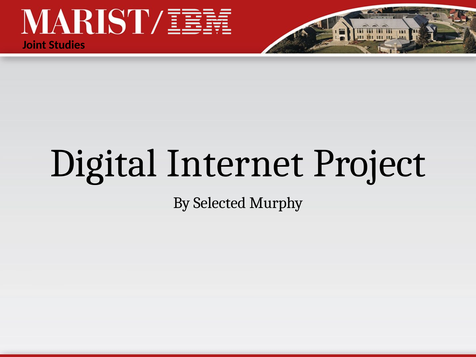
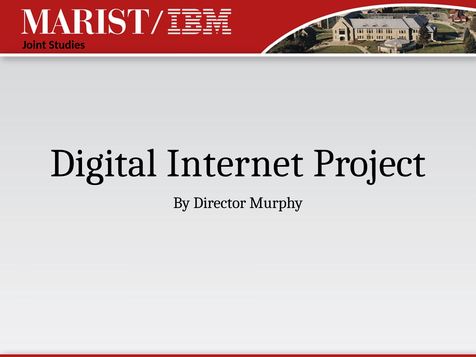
Selected: Selected -> Director (220, 203)
